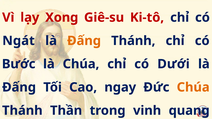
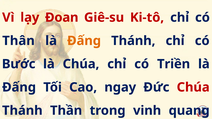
Xong: Xong -> Đoan (62, 18)
Ngát: Ngát -> Thân (19, 41)
Dưới: Dưới -> Triền (174, 64)
Chúa colour: orange -> red (193, 87)
